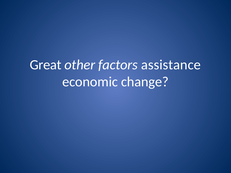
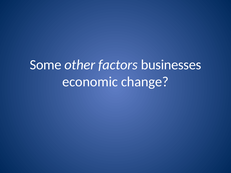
Great: Great -> Some (46, 65)
assistance: assistance -> businesses (171, 65)
